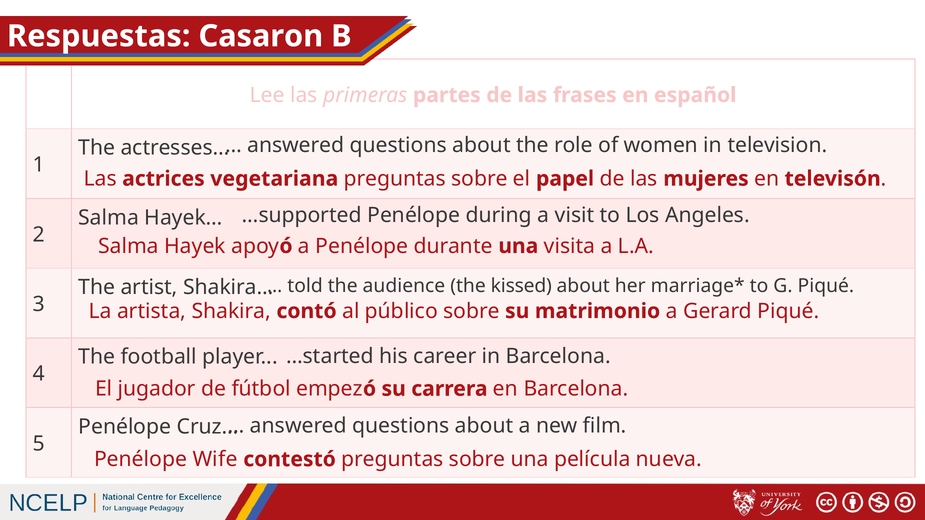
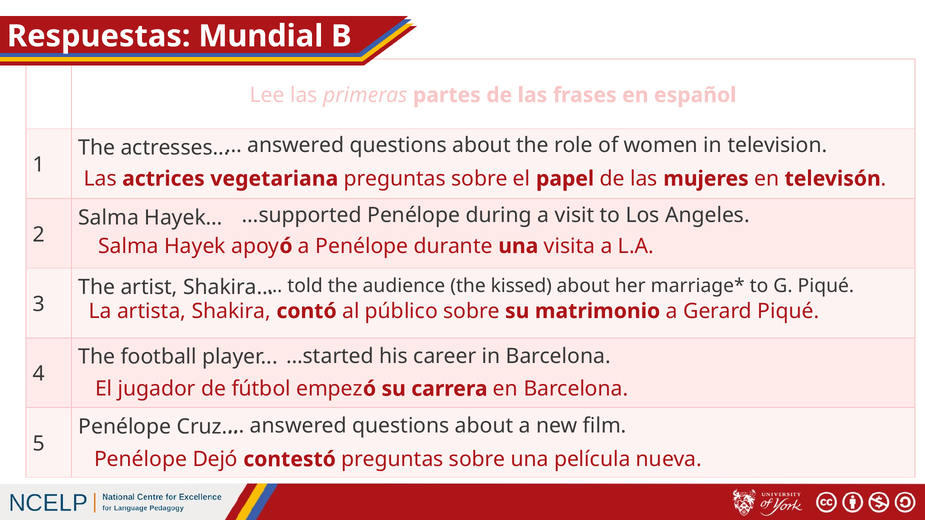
Casaron: Casaron -> Mundial (261, 36)
Wife: Wife -> Dejó (215, 460)
